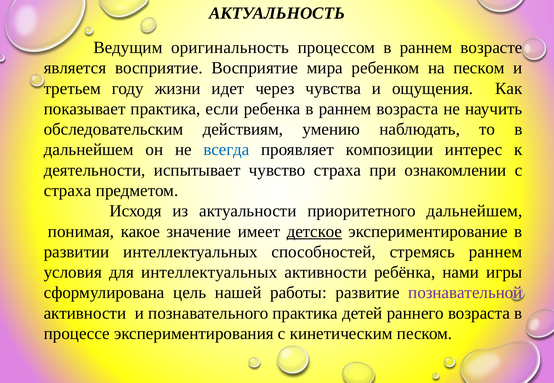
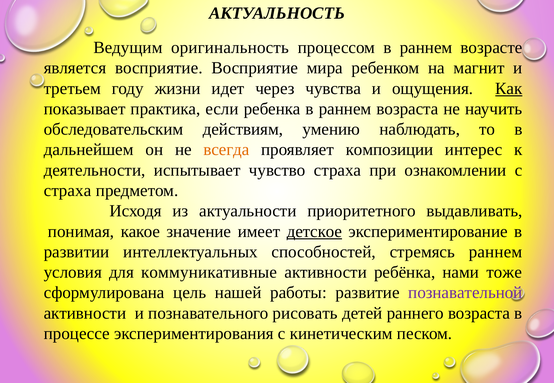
на песком: песком -> магнит (479, 68)
Как underline: none -> present (509, 89)
всегда colour: blue -> orange (226, 150)
приоритетного дальнейшем: дальнейшем -> выдавливать (475, 211)
для интеллектуальных: интеллектуальных -> коммуникативные (209, 273)
игры: игры -> тоже (504, 273)
познавательного практика: практика -> рисовать (305, 314)
